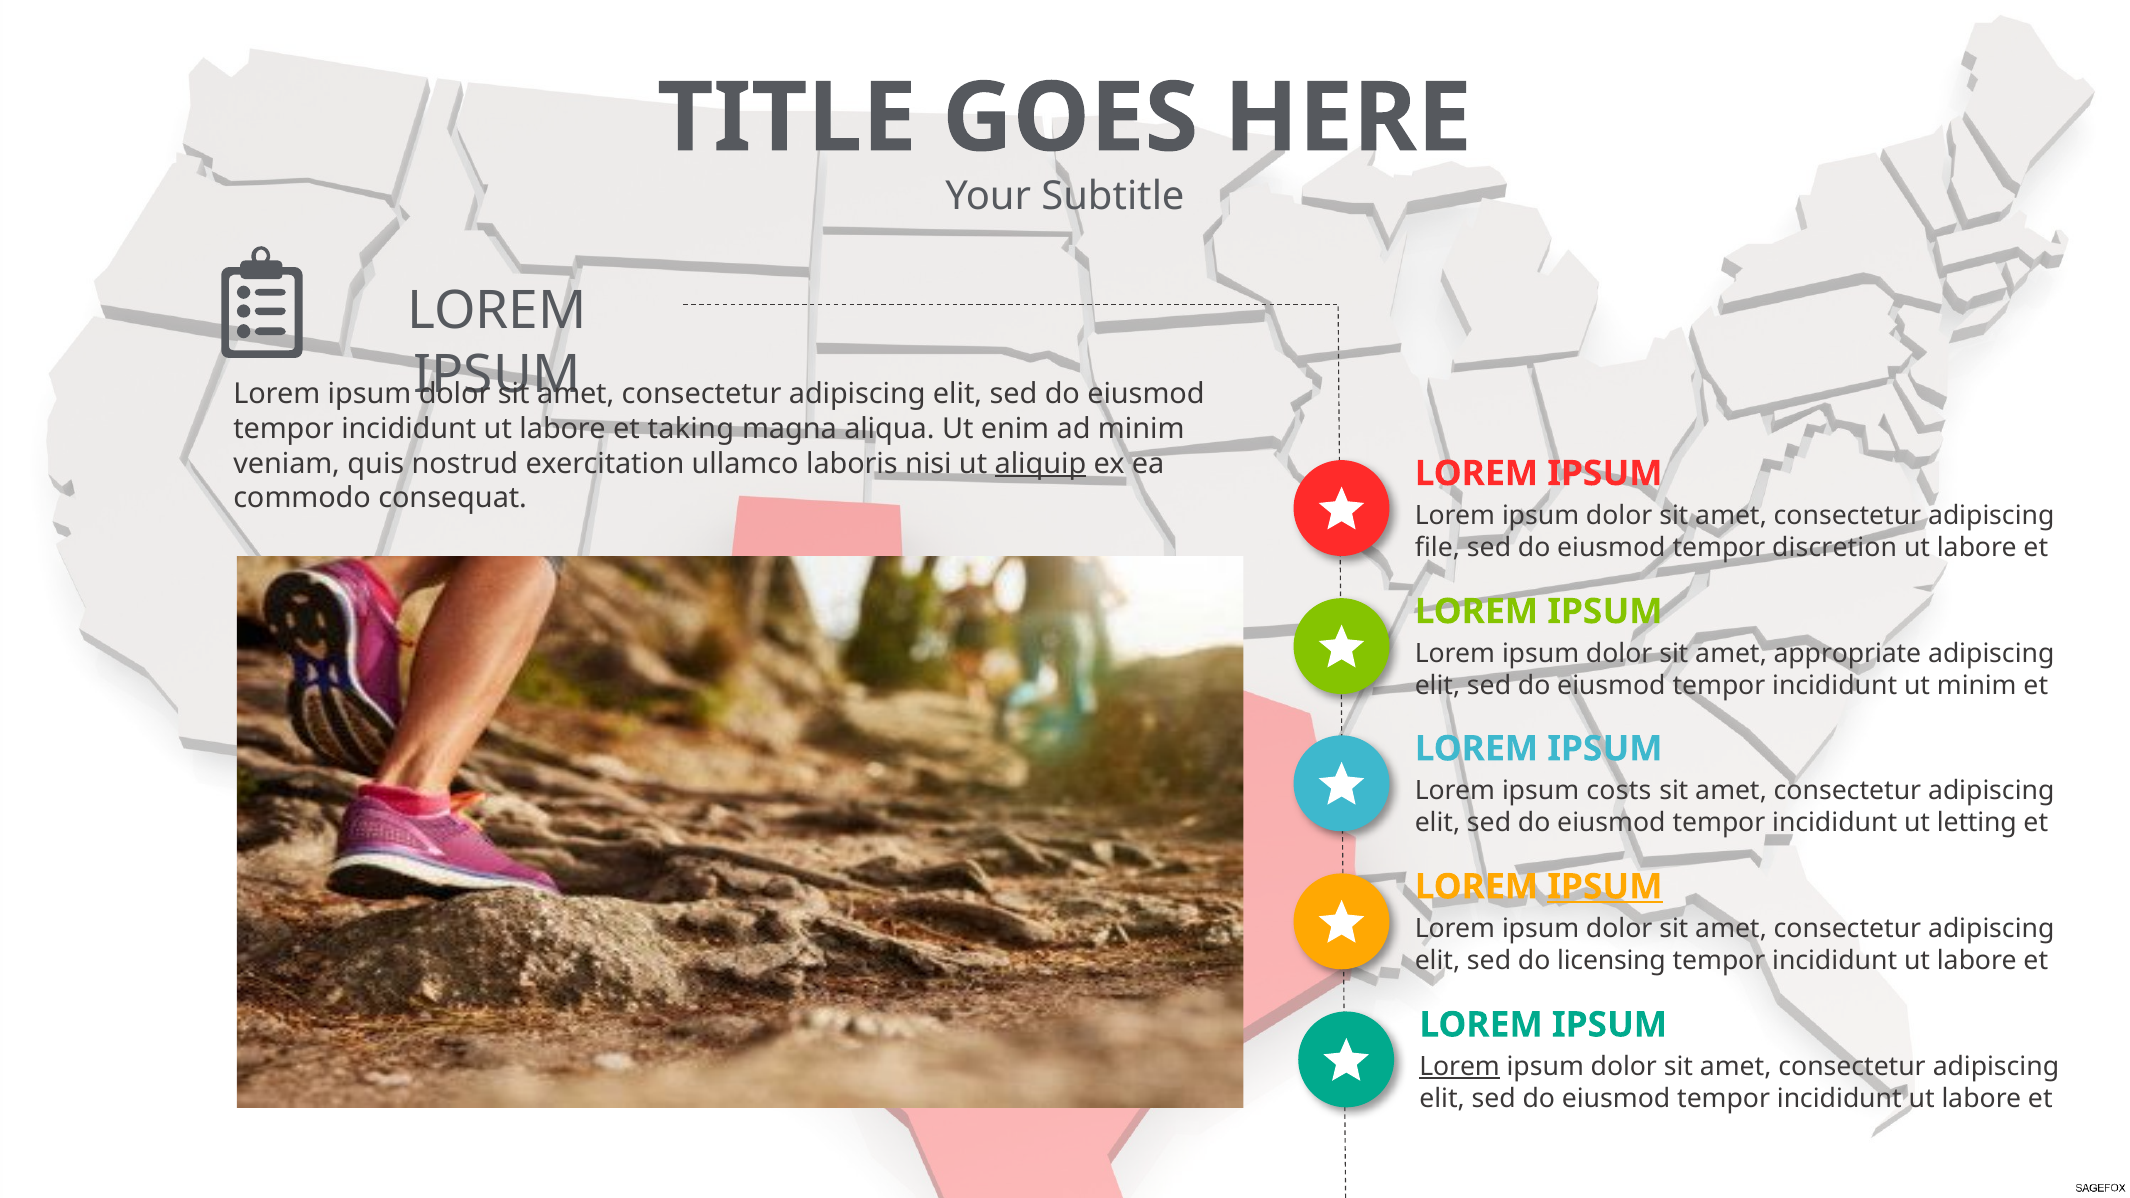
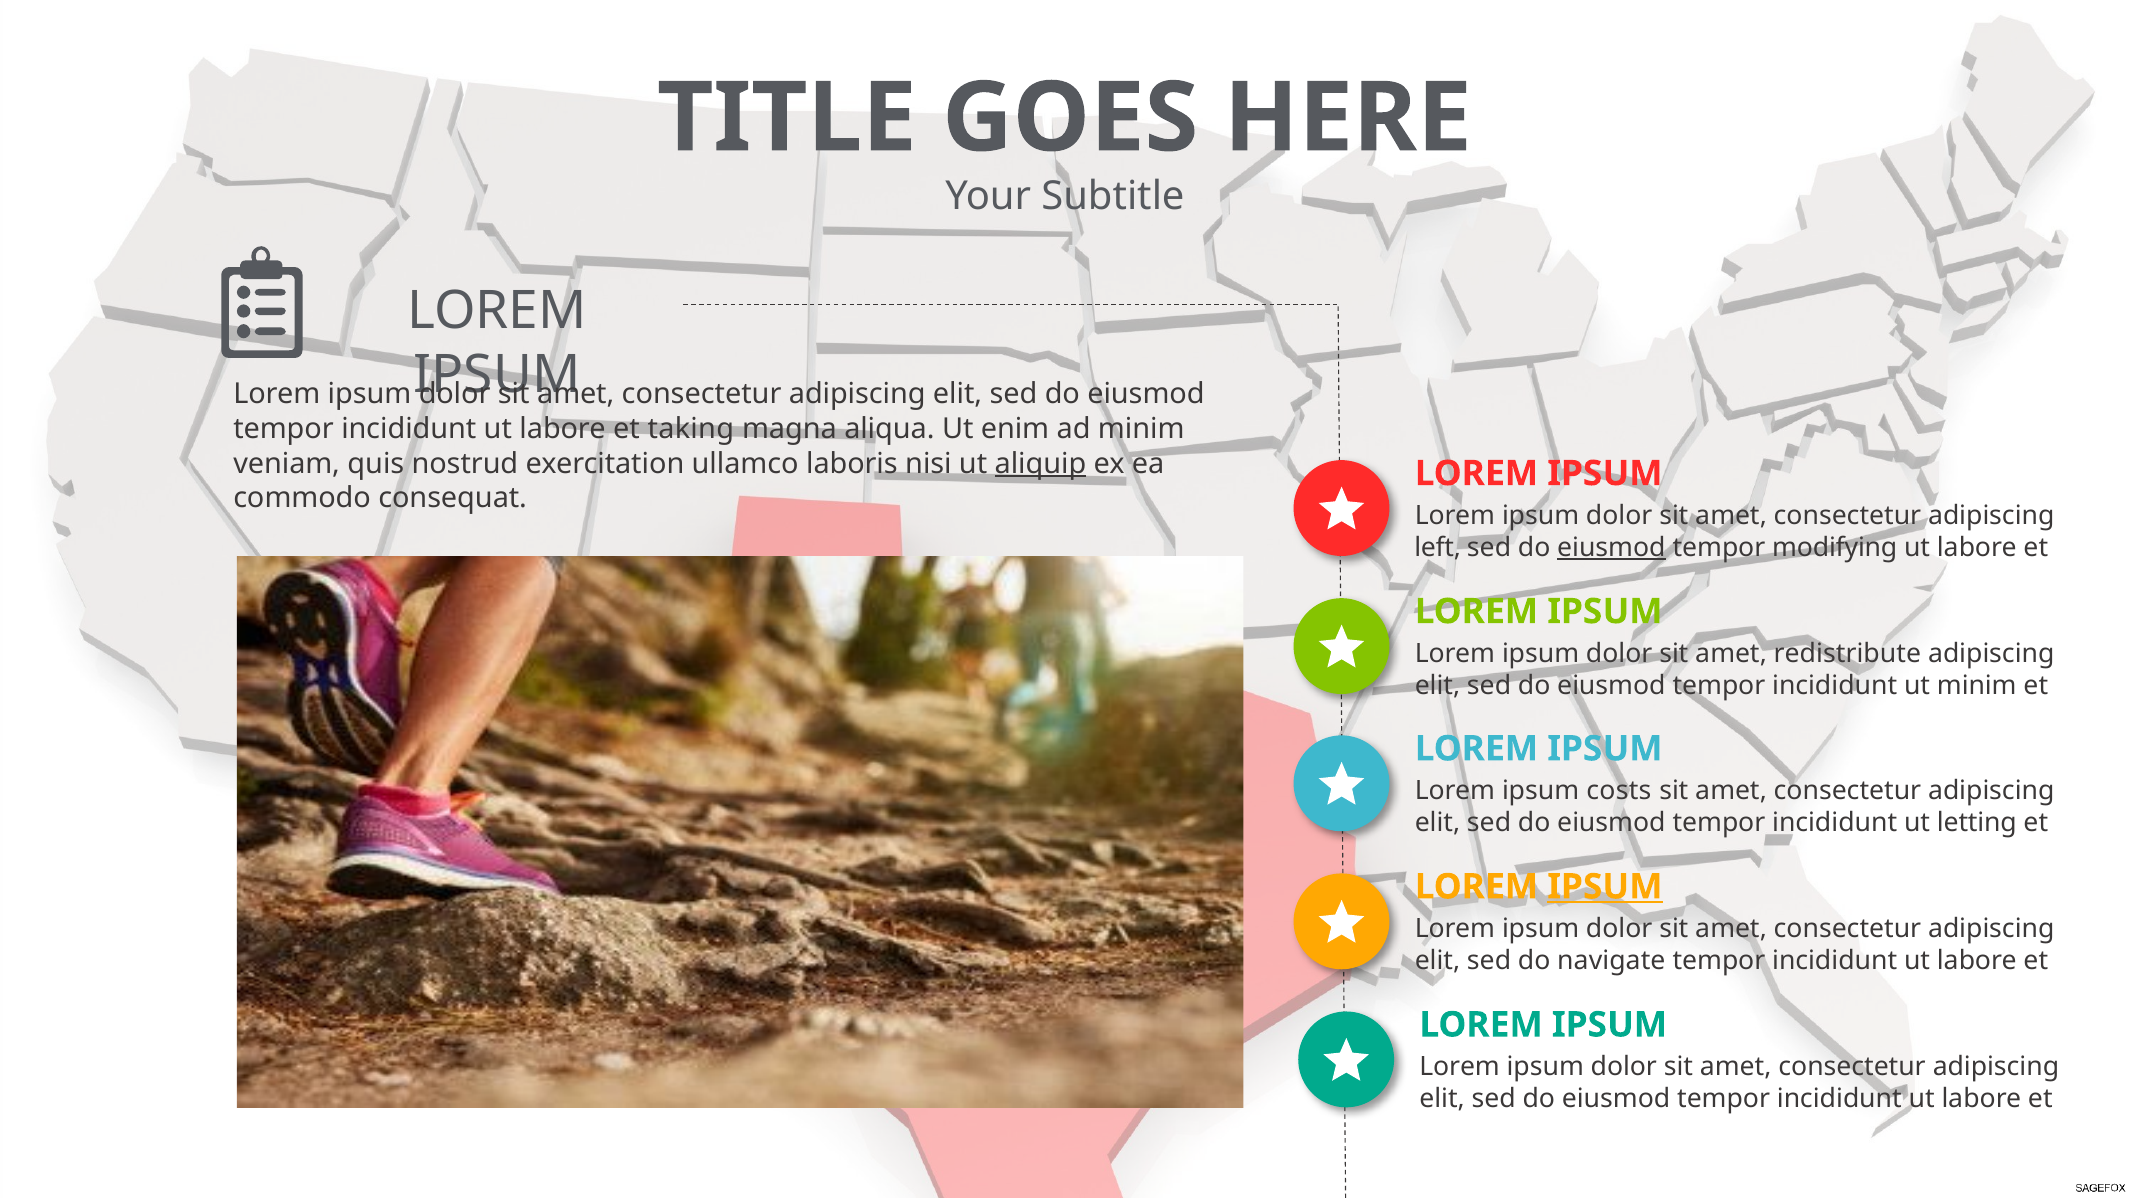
file: file -> left (1438, 547)
eiusmod underline: none -> present (1611, 547)
discretion: discretion -> modifying (1835, 547)
appropriate: appropriate -> redistribute (1847, 654)
licensing: licensing -> navigate (1611, 961)
Lorem underline: present -> none (1460, 1067)
